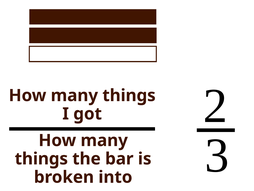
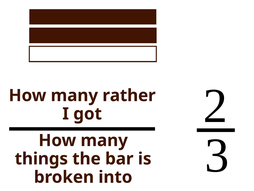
things: things -> rather (129, 95)
